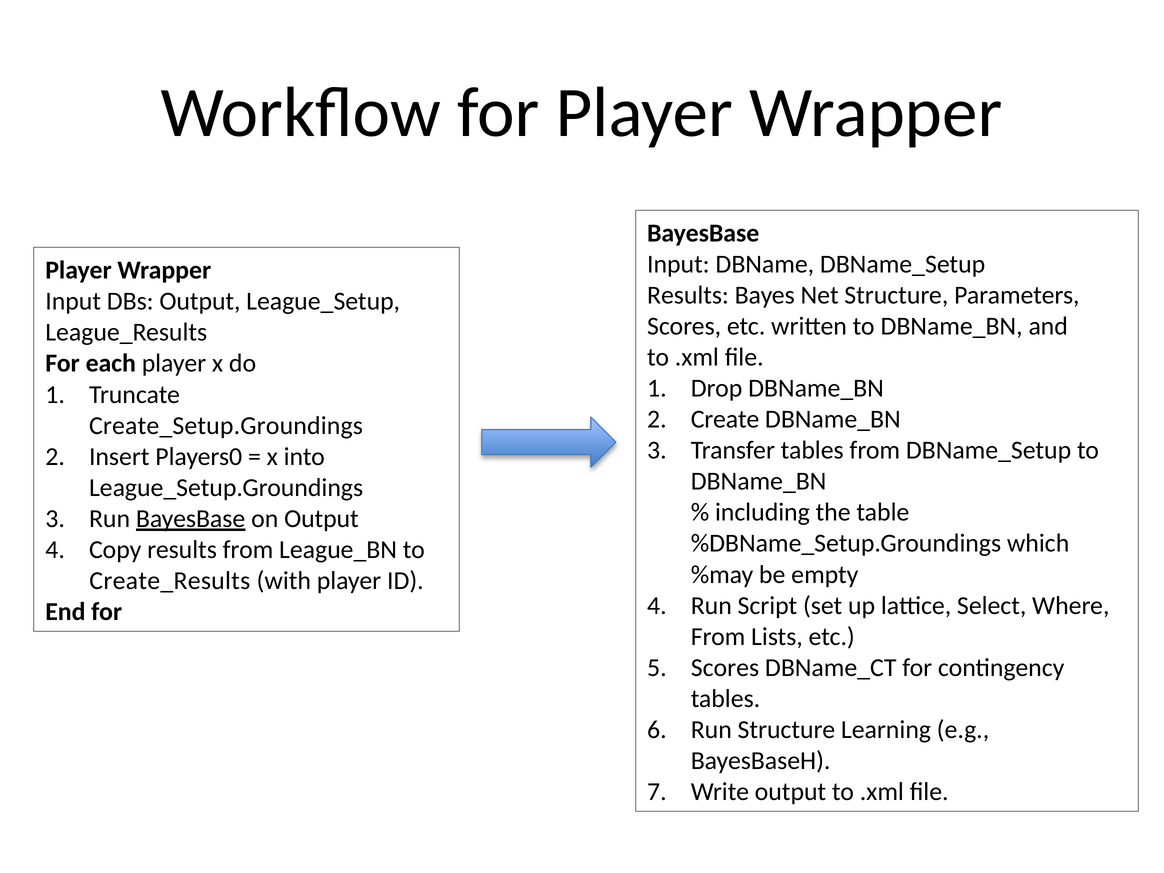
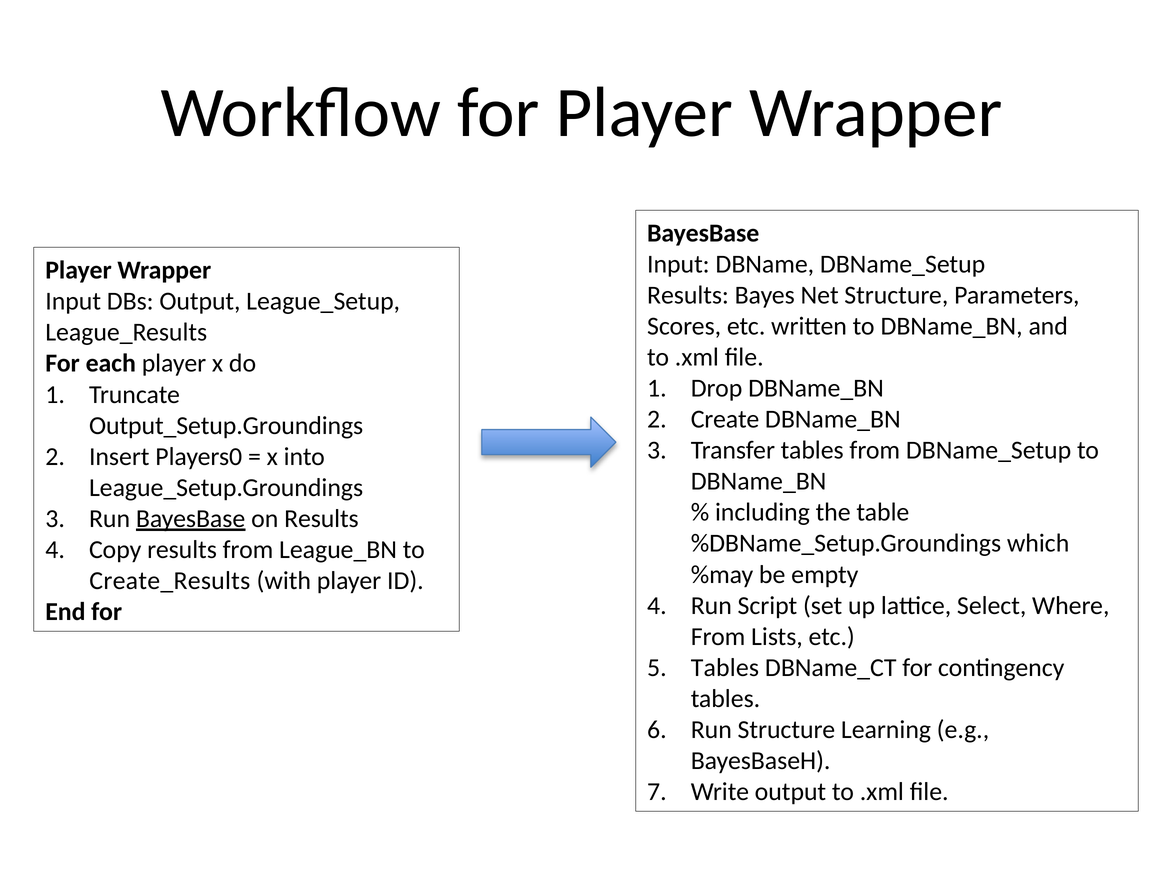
Create_Setup.Groundings: Create_Setup.Groundings -> Output_Setup.Groundings (226, 425)
on Output: Output -> Results (321, 519)
Scores: Scores -> Tables (725, 668)
